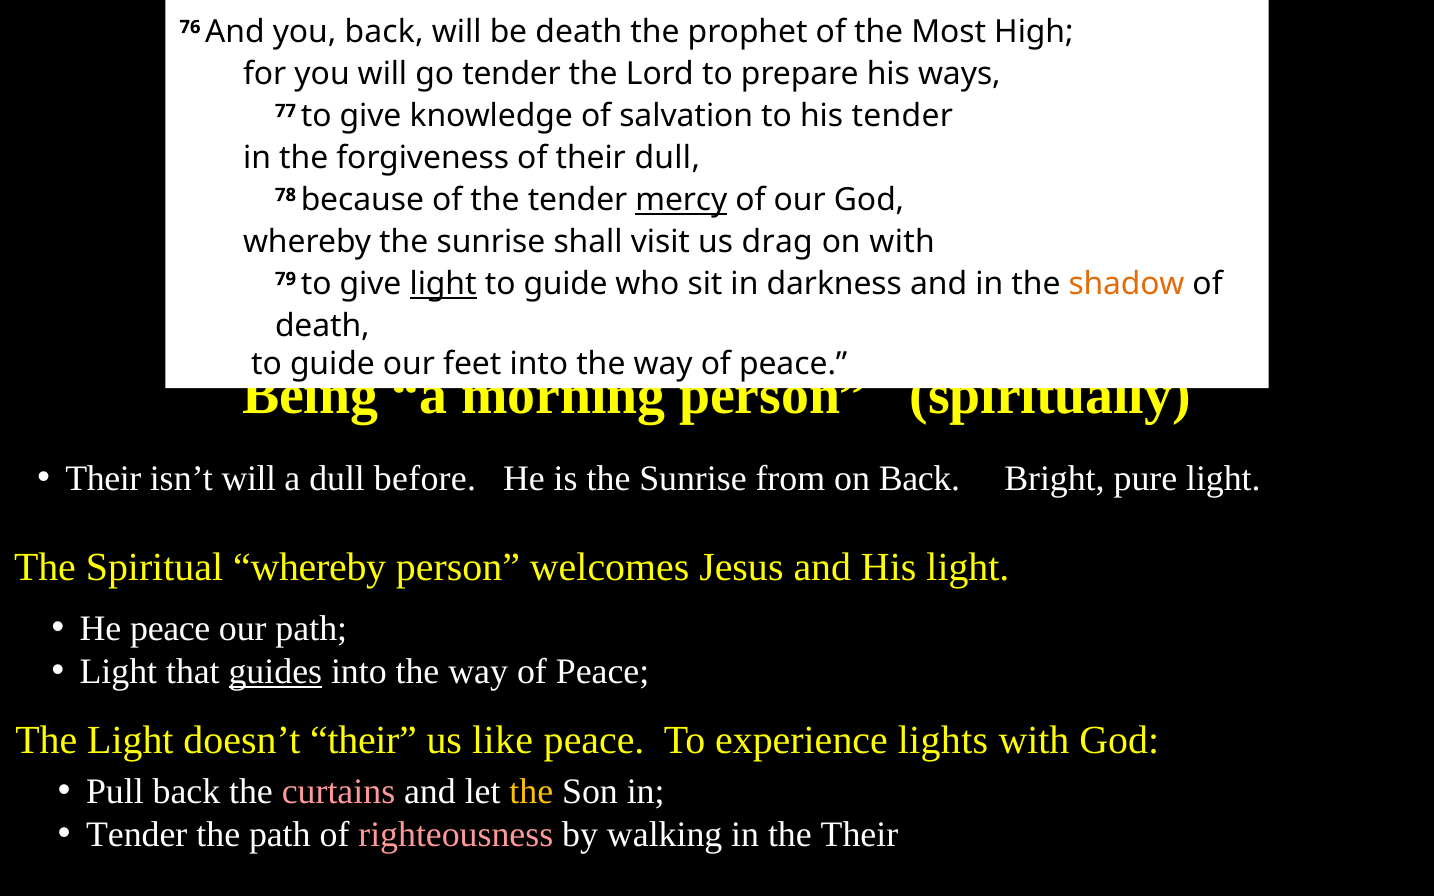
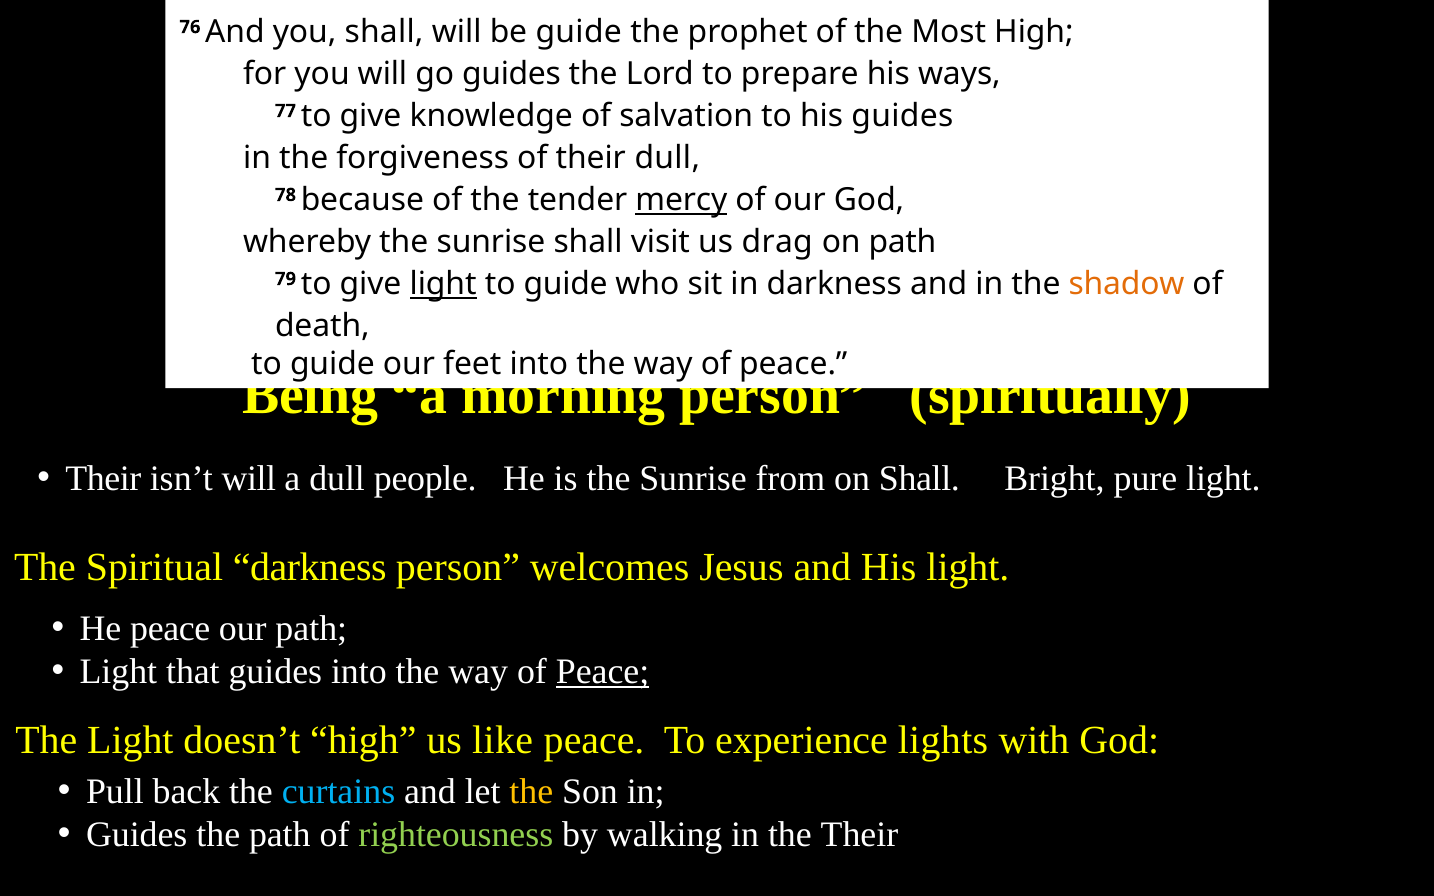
you back: back -> shall (384, 32)
be death: death -> guide (579, 32)
go tender: tender -> guides (512, 74)
his tender: tender -> guides (902, 116)
on with: with -> path (902, 242)
before: before -> people (425, 479)
on Back: Back -> Shall (919, 479)
Spiritual whereby: whereby -> darkness (310, 568)
guides underline: present -> none (275, 672)
Peace underline: none -> present (603, 672)
doesn’t their: their -> high (363, 741)
curtains colour: pink -> light blue (338, 792)
Tender: Tender -> Guides (137, 835)
righteousness colour: pink -> light green (456, 835)
